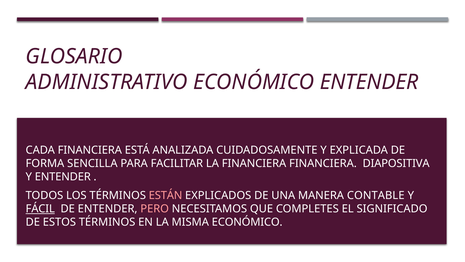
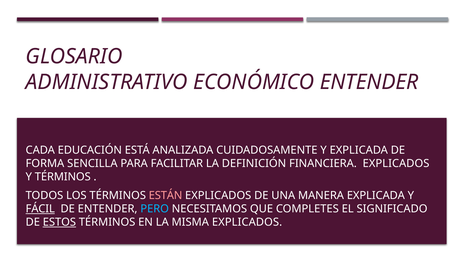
CADA FINANCIERA: FINANCIERA -> EDUCACIÓN (90, 150)
LA FINANCIERA: FINANCIERA -> DEFINICIÓN (254, 163)
FINANCIERA DIAPOSITIVA: DIAPOSITIVA -> EXPLICADOS (396, 163)
Y ENTENDER: ENTENDER -> TÉRMINOS (63, 177)
MANERA CONTABLE: CONTABLE -> EXPLICADA (376, 195)
PERO colour: pink -> light blue (155, 208)
ESTOS underline: none -> present (59, 222)
MISMA ECONÓMICO: ECONÓMICO -> EXPLICADOS (247, 222)
